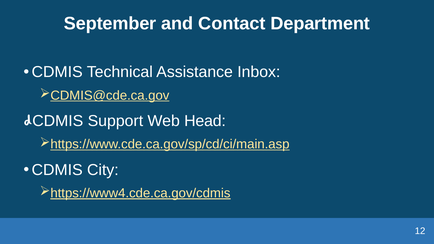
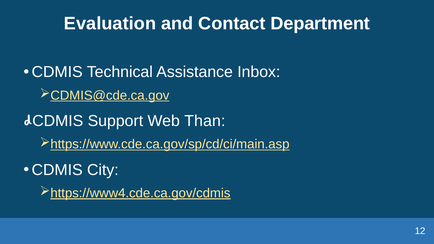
September: September -> Evaluation (110, 24)
Head: Head -> Than (205, 121)
